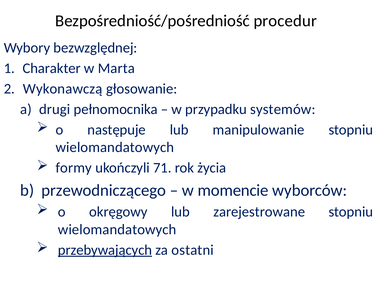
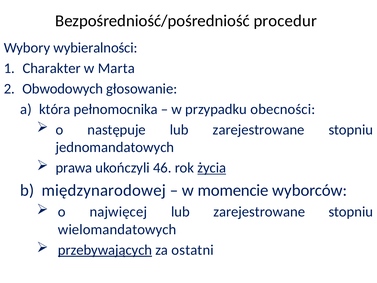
bezwzględnej: bezwzględnej -> wybieralności (95, 48)
Wykonawczą: Wykonawczą -> Obwodowych (63, 89)
drugi: drugi -> która (55, 109)
systemów: systemów -> obecności (283, 109)
manipulowanie: manipulowanie -> zarejestrowane (259, 130)
wielomandatowych: wielomandatowych -> jednomandatowych (115, 147)
formy: formy -> prawa (74, 168)
71: 71 -> 46 (162, 168)
życia underline: none -> present (212, 168)
przewodniczącego: przewodniczącego -> międzynarodowej (104, 190)
okręgowy: okręgowy -> najwięcej (118, 212)
